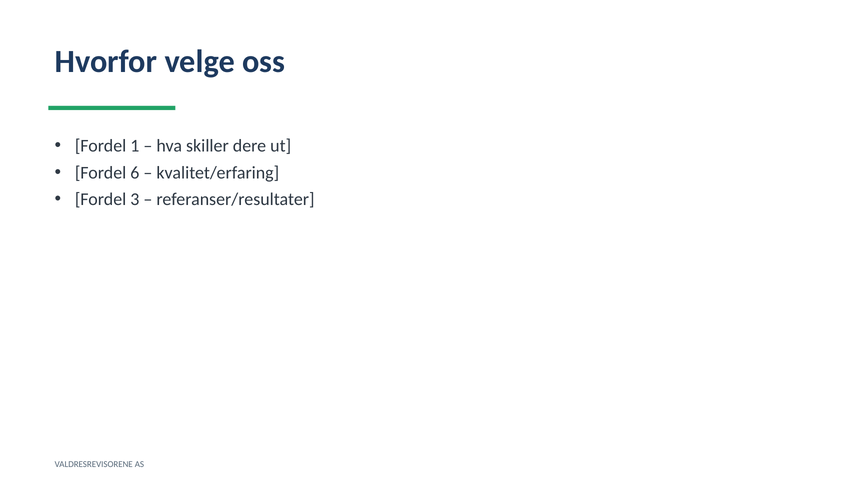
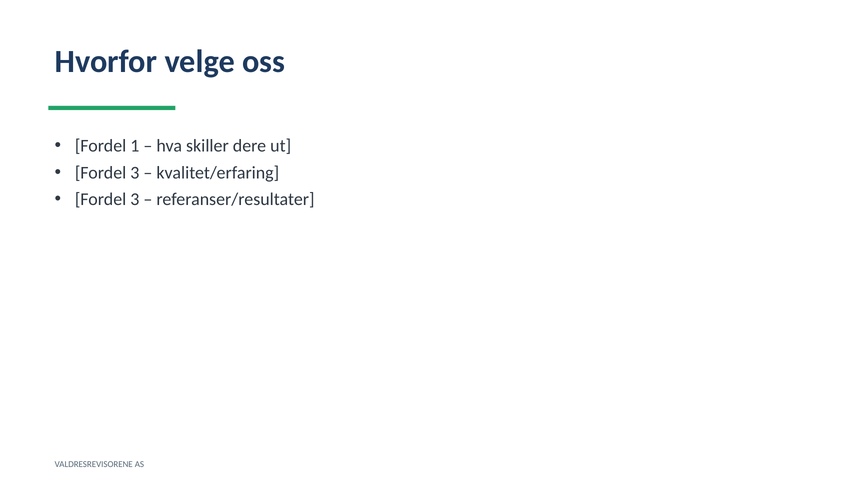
6: 6 -> 3 (135, 173)
